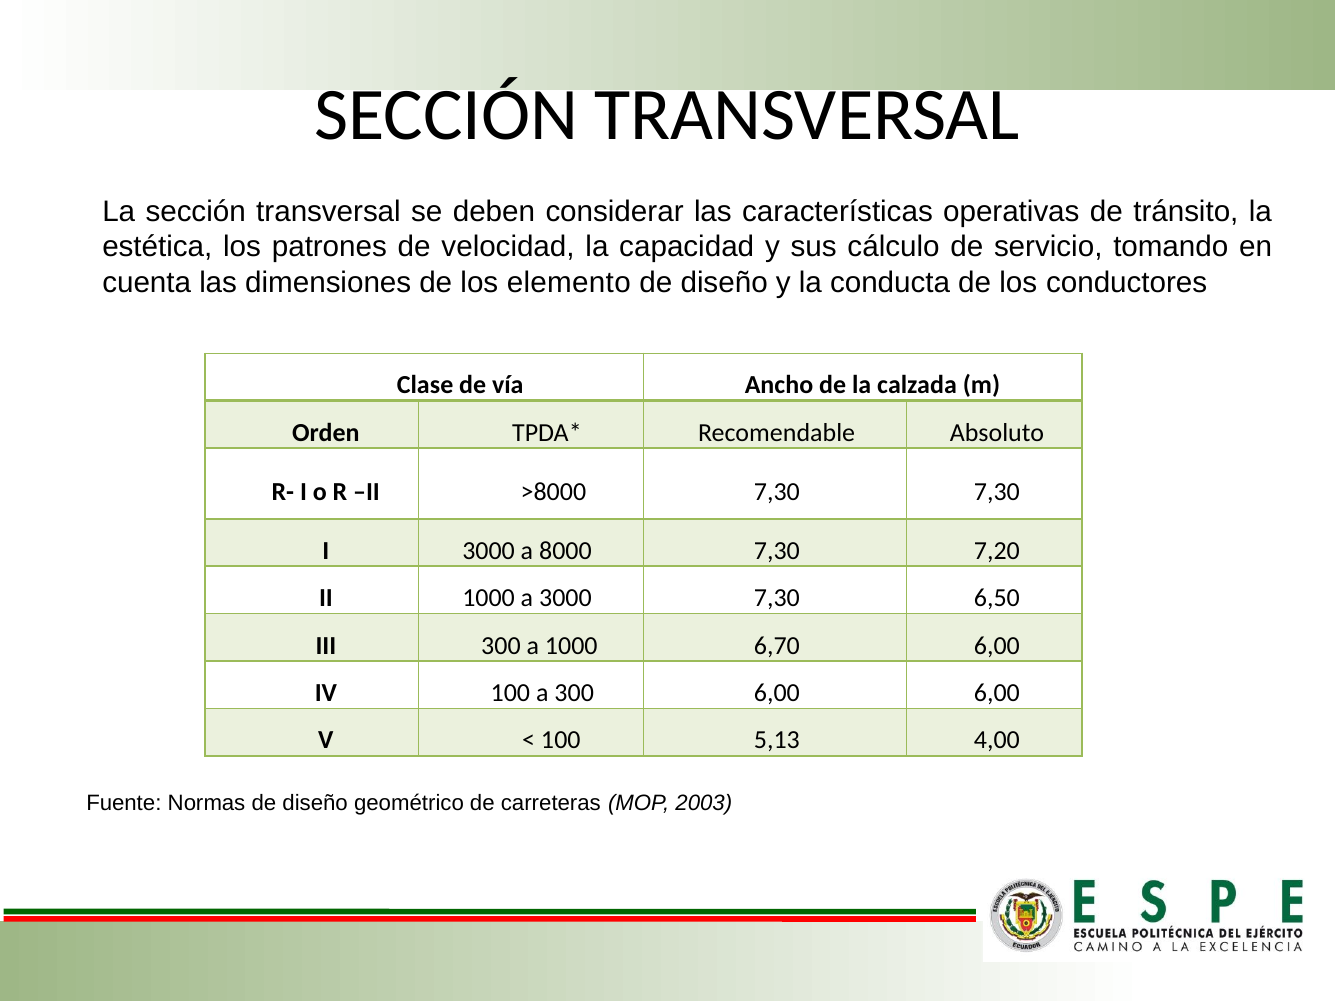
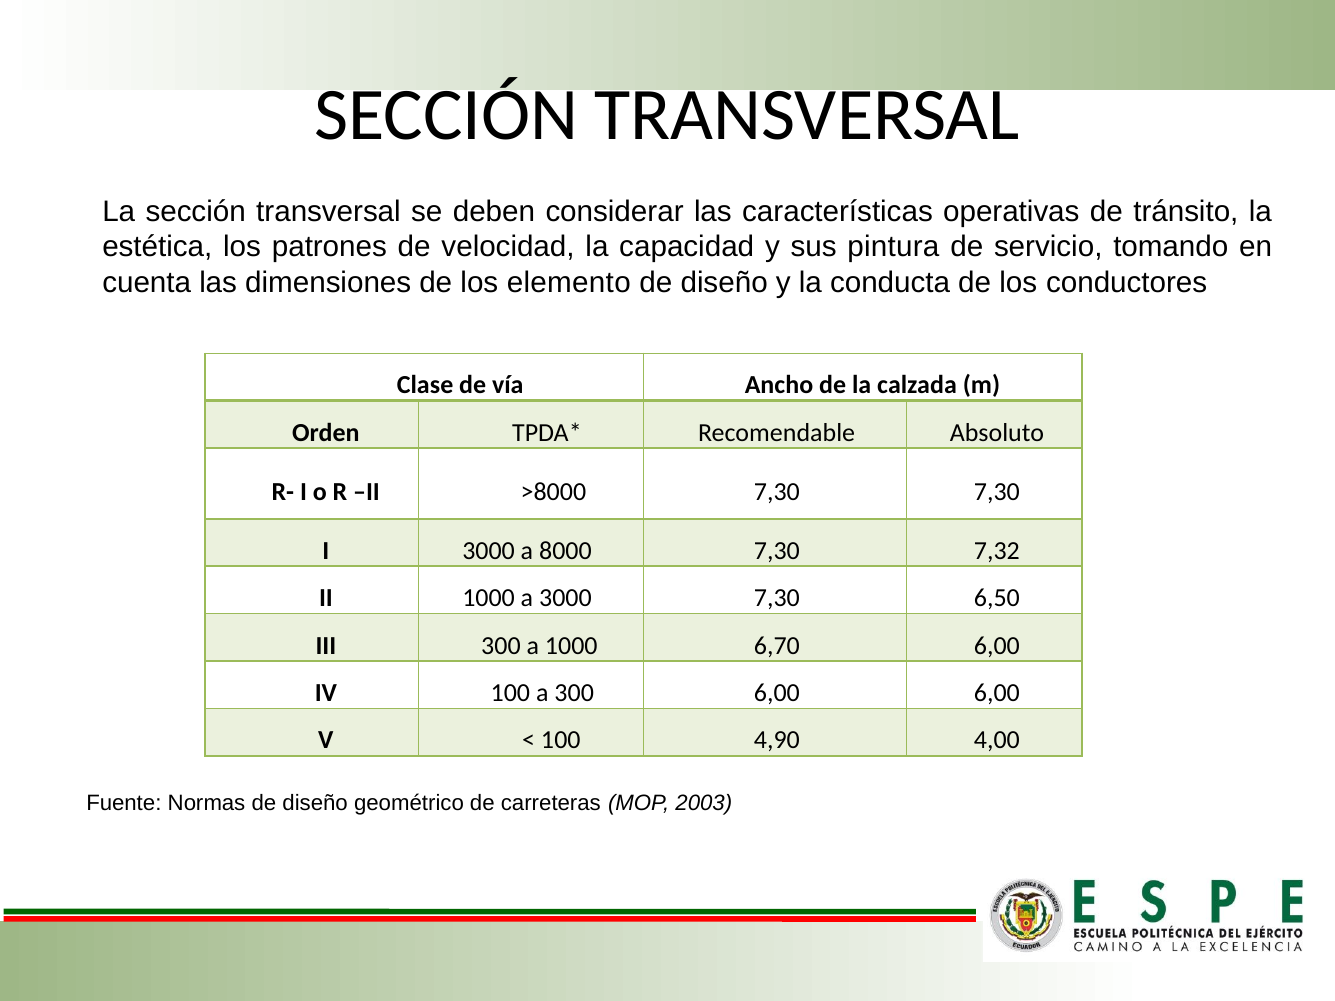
cálculo: cálculo -> pintura (893, 247)
7,20: 7,20 -> 7,32 (997, 551)
5,13: 5,13 -> 4,90 (777, 740)
